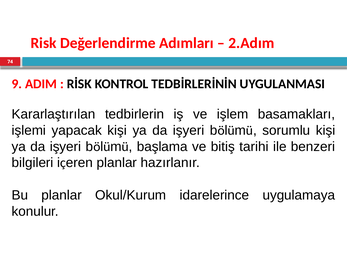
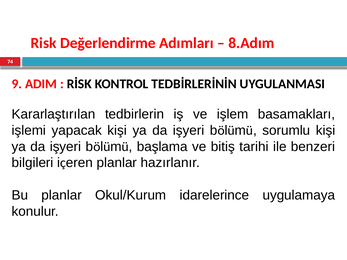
2.Adım: 2.Adım -> 8.Adım (251, 43)
